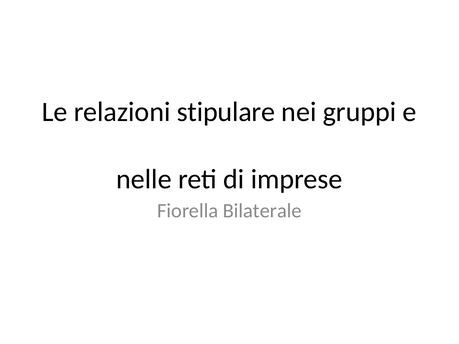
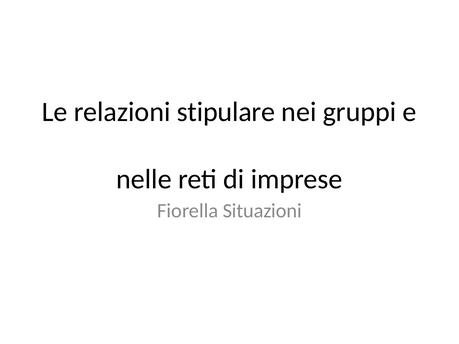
Bilaterale: Bilaterale -> Situazioni (262, 211)
